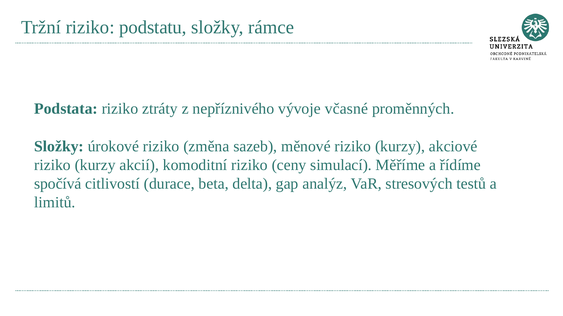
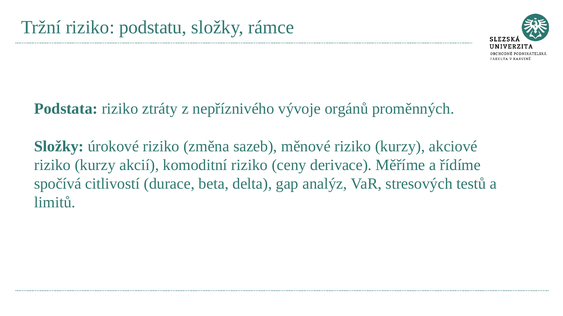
včasné: včasné -> orgánů (346, 109)
simulací: simulací -> derivace (341, 165)
